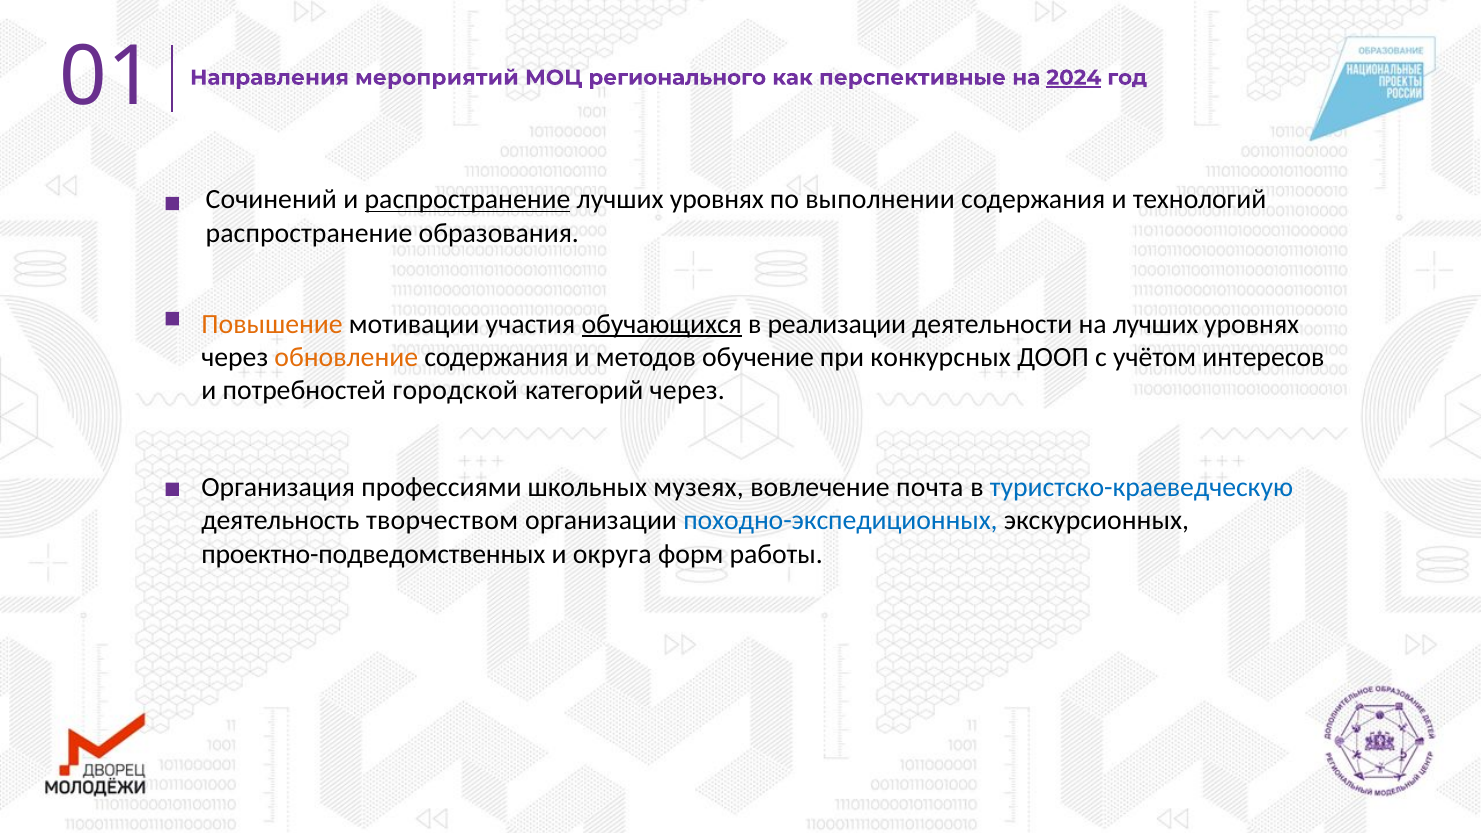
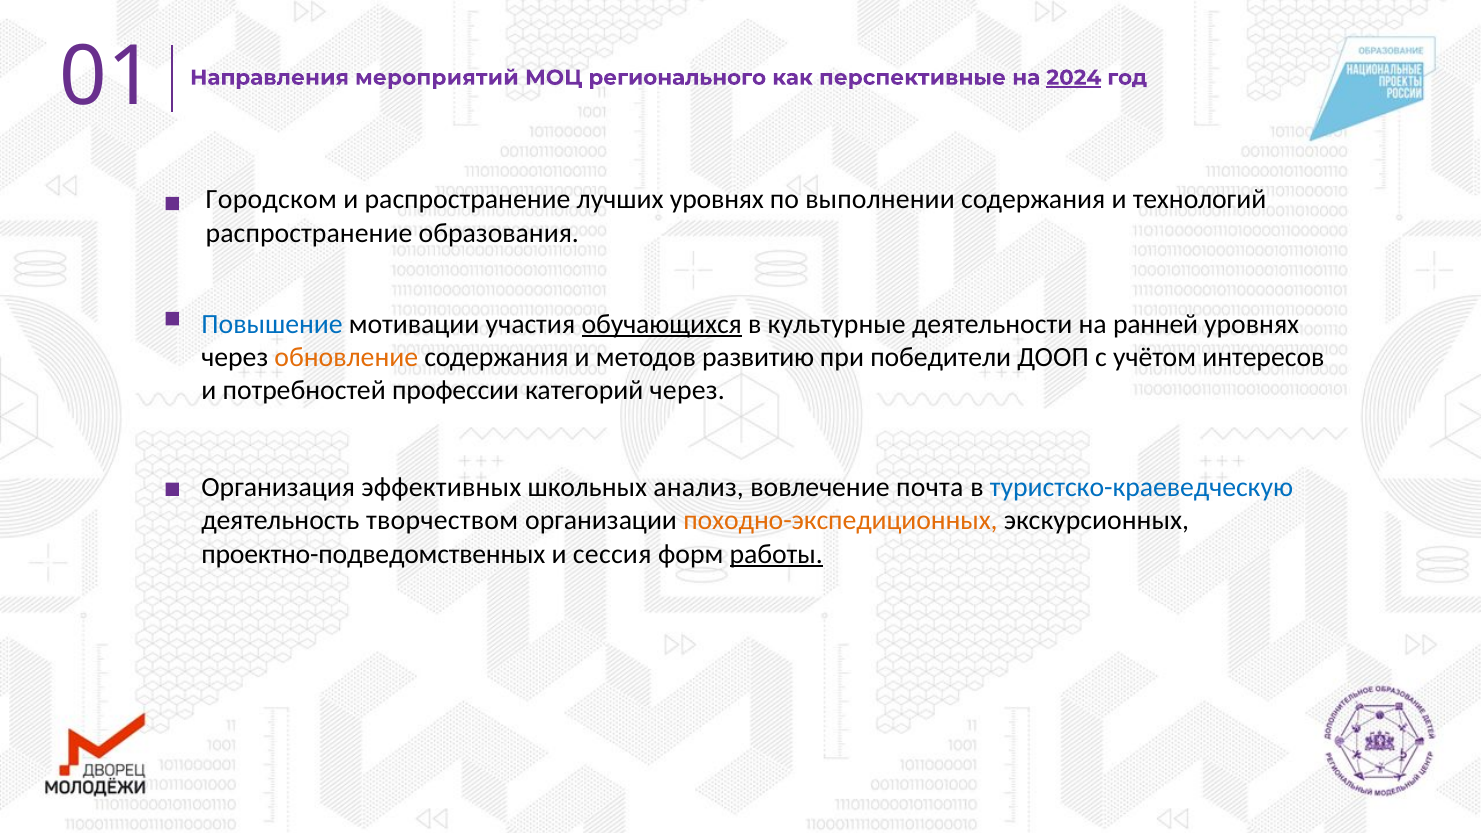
Сочинений: Сочинений -> Городском (271, 200)
распространение underline: present -> none (468, 200)
Повышение colour: orange -> blue (272, 324)
реализации: реализации -> культурные (837, 324)
на лучших: лучших -> ранней (1156, 324)
обучение: обучение -> развитию (758, 357)
конкурсных: конкурсных -> победители (941, 357)
городской: городской -> профессии (456, 391)
профессиями: профессиями -> эффективных (441, 487)
музеях: музеях -> анализ (699, 487)
походно-экспедиционных colour: blue -> orange (840, 521)
округа: округа -> сессия (612, 554)
работы underline: none -> present (776, 554)
